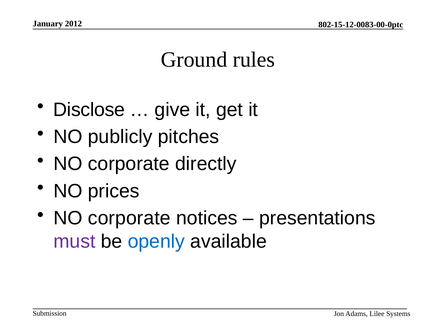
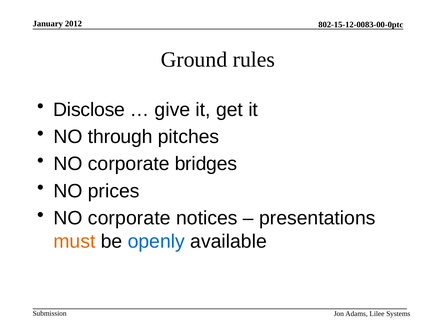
publicly: publicly -> through (120, 137)
directly: directly -> bridges (206, 164)
must colour: purple -> orange (74, 241)
